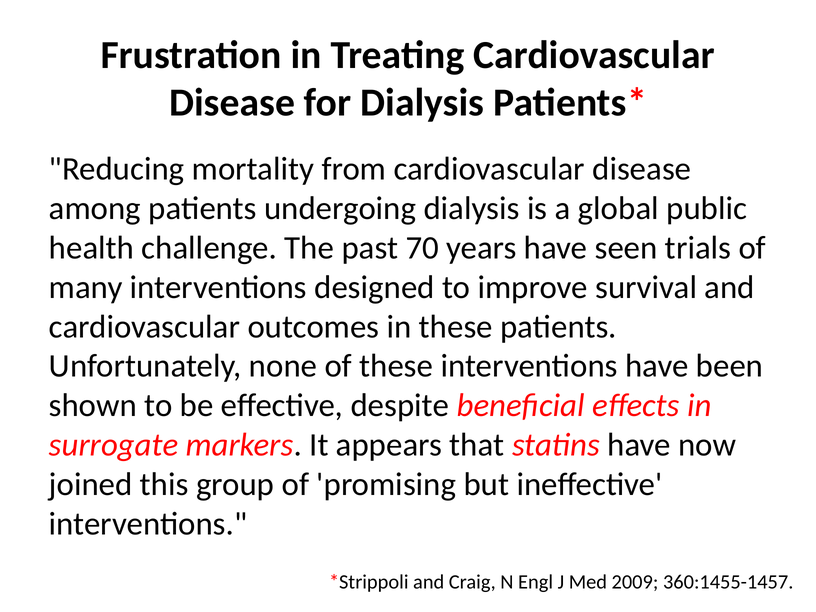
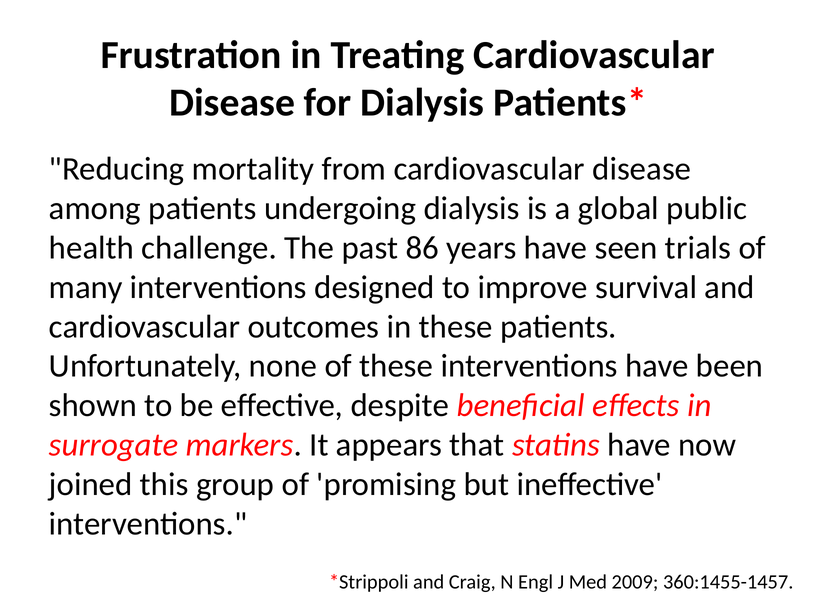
70: 70 -> 86 (422, 248)
